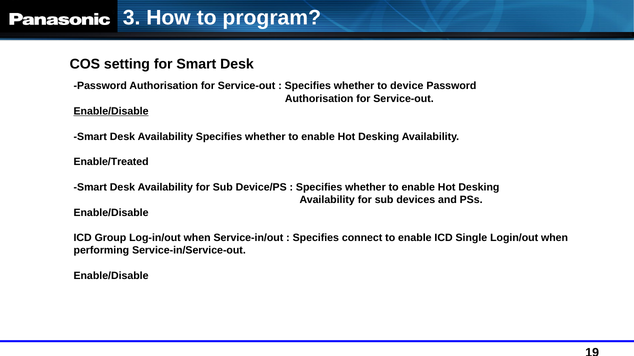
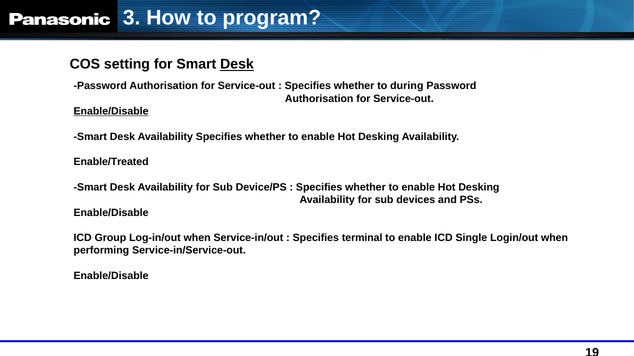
Desk underline: none -> present (237, 64)
device: device -> during (407, 86)
connect: connect -> terminal (362, 238)
